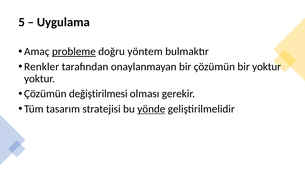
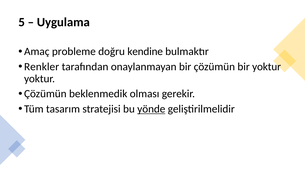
probleme underline: present -> none (74, 52)
yöntem: yöntem -> kendine (145, 52)
değiştirilmesi: değiştirilmesi -> beklenmedik (98, 94)
